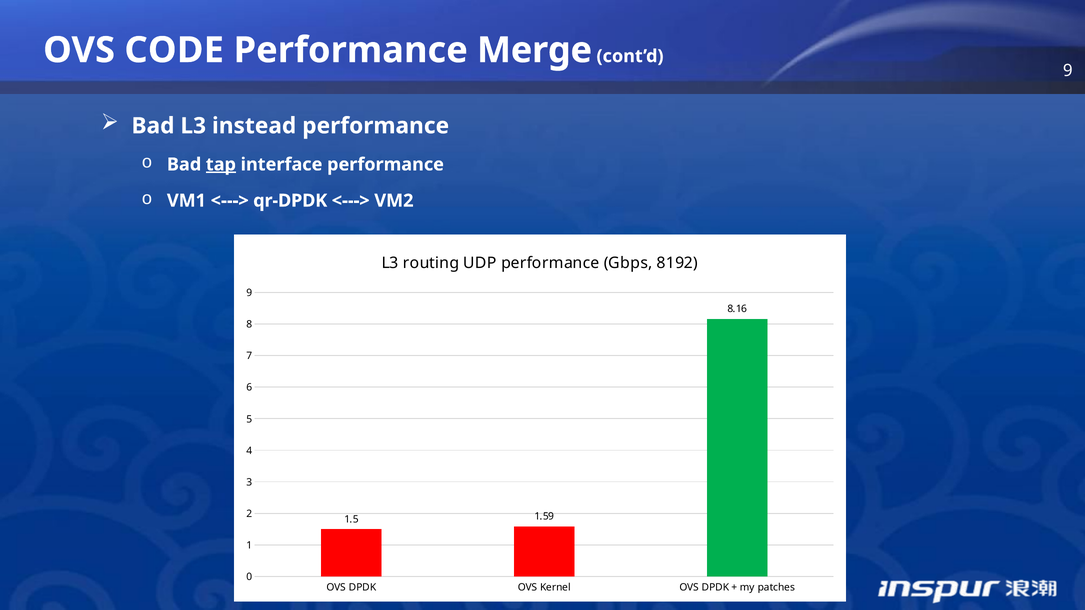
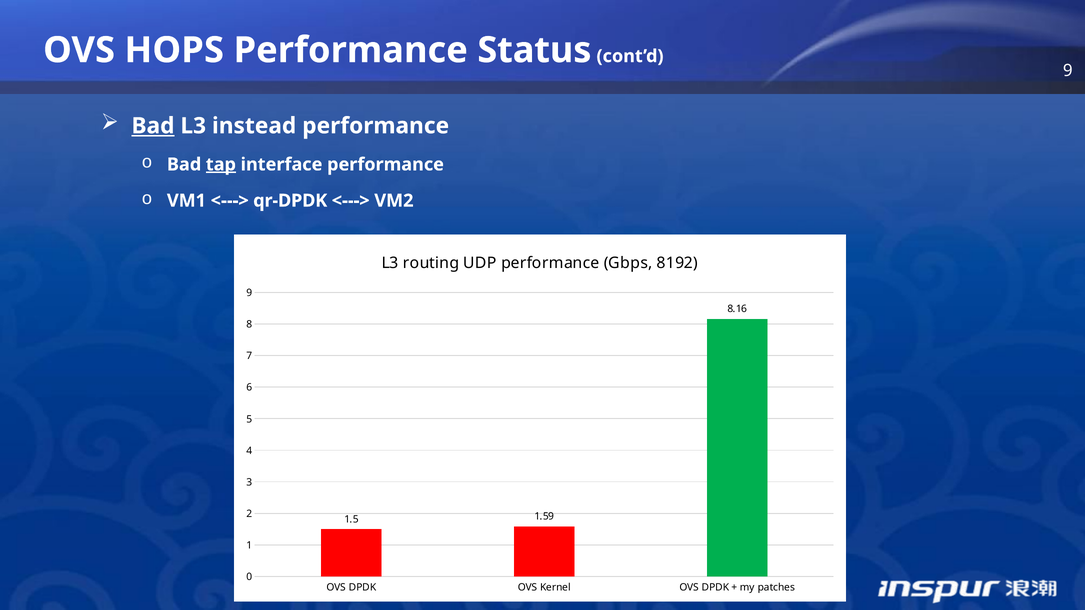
CODE: CODE -> HOPS (174, 50)
Merge: Merge -> Status (534, 50)
Bad underline: none -> present (153, 126)
